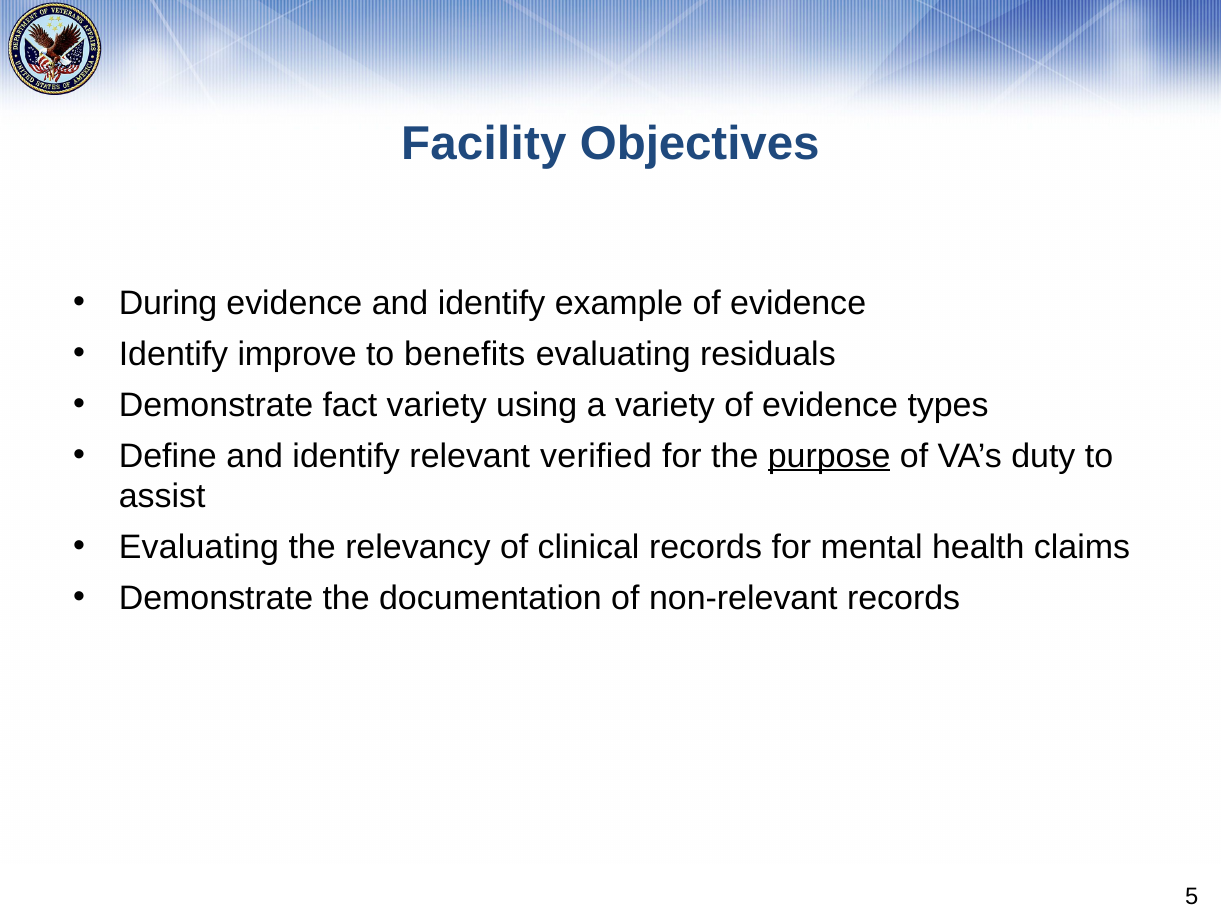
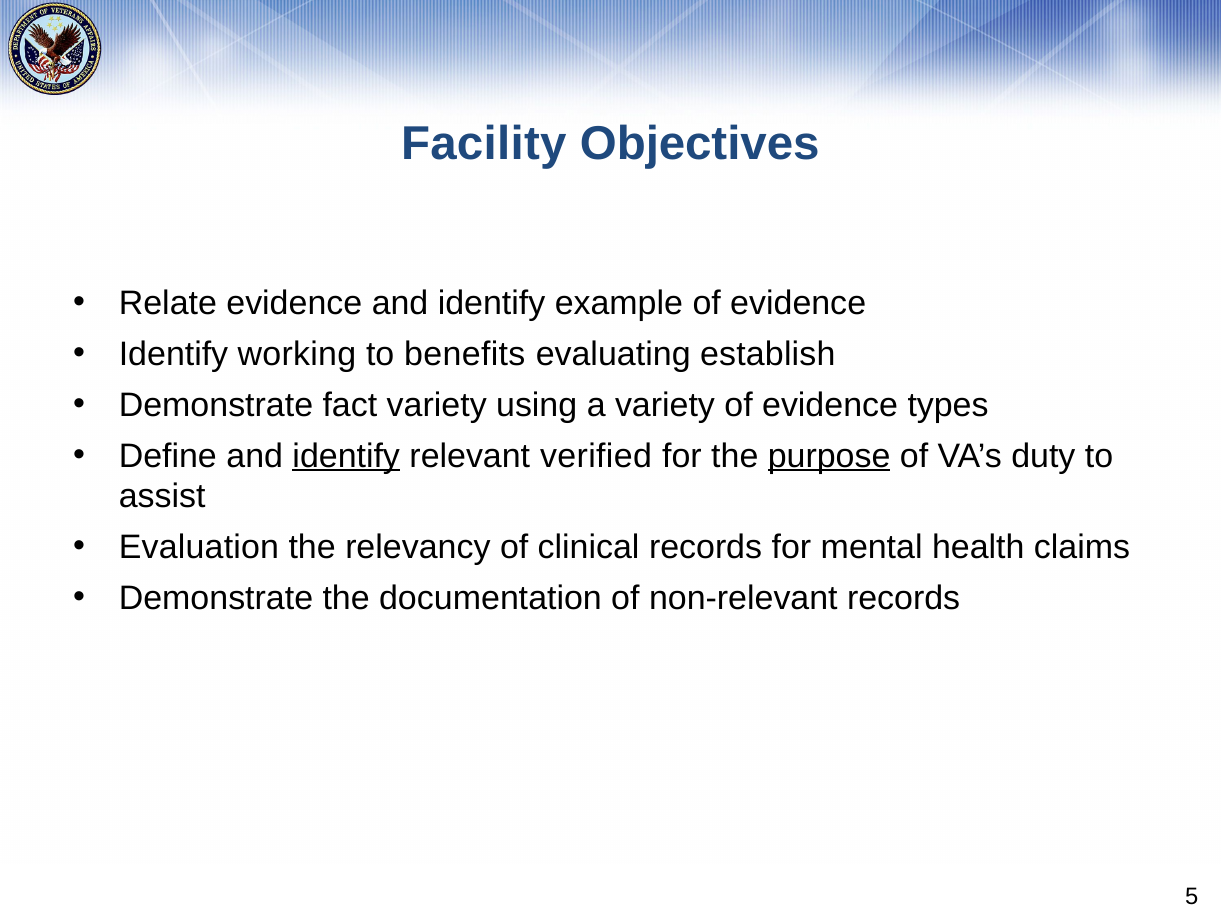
During: During -> Relate (168, 303)
improve: improve -> working (297, 354)
residuals: residuals -> establish (768, 354)
identify underline: none -> present (346, 456)
Evaluating: Evaluating -> Evaluation (199, 548)
